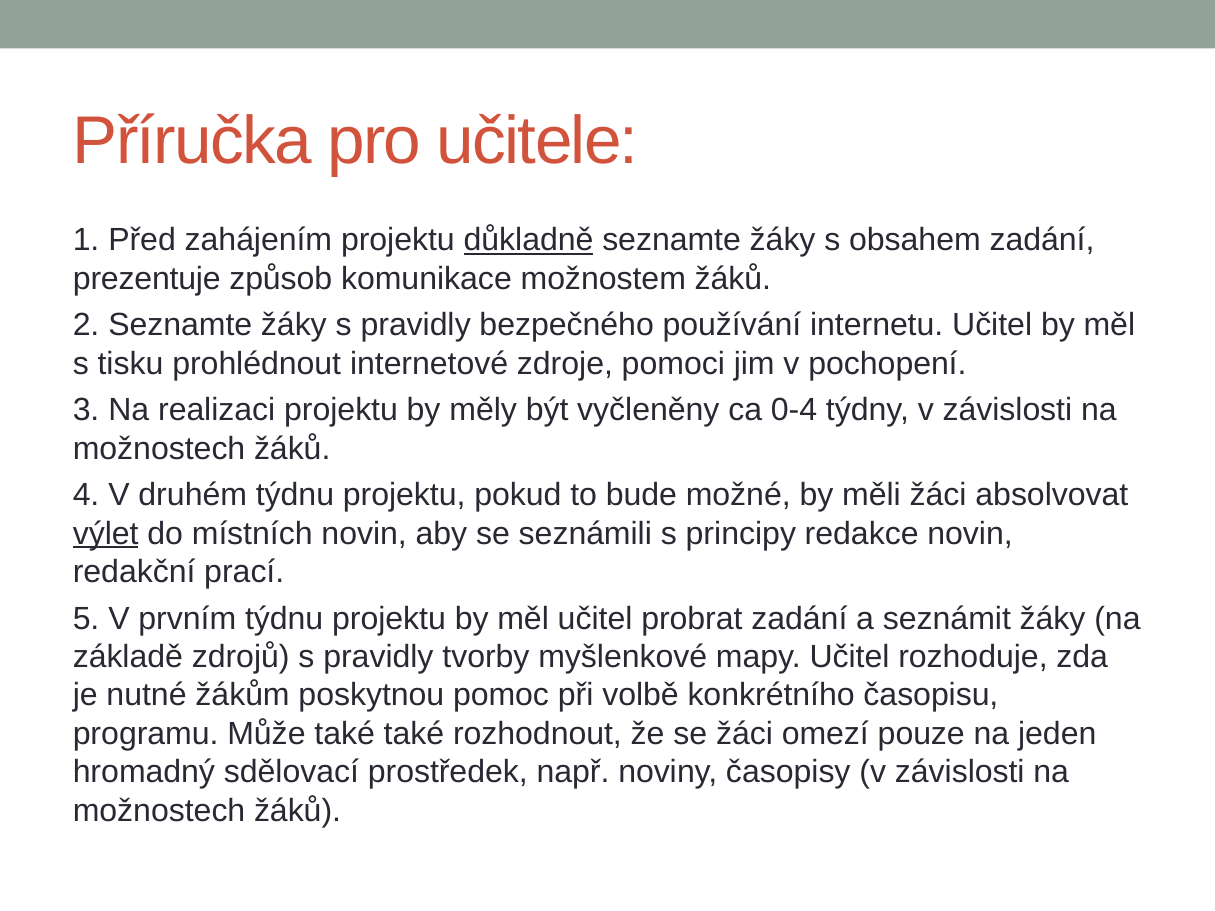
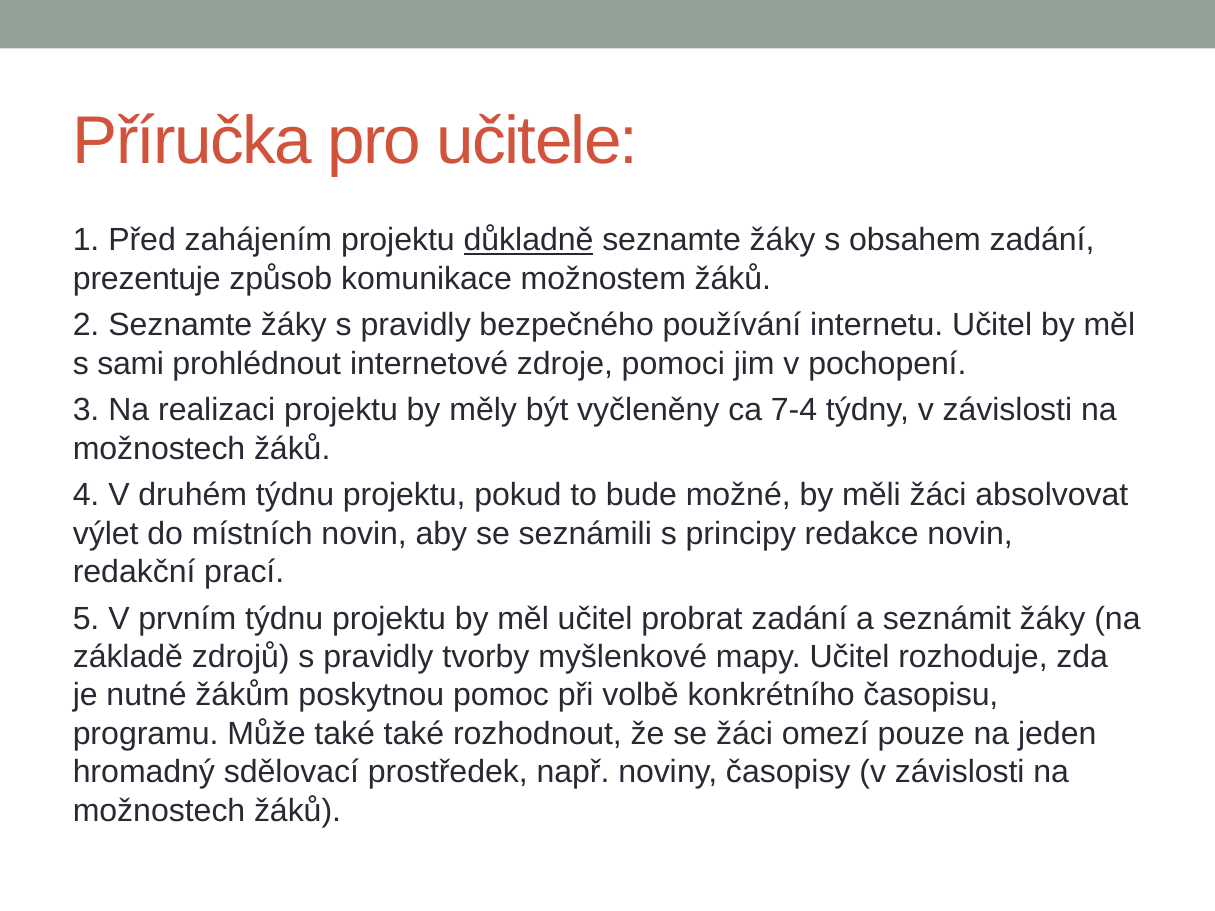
tisku: tisku -> sami (131, 364)
0-4: 0-4 -> 7-4 (794, 410)
výlet underline: present -> none (106, 534)
